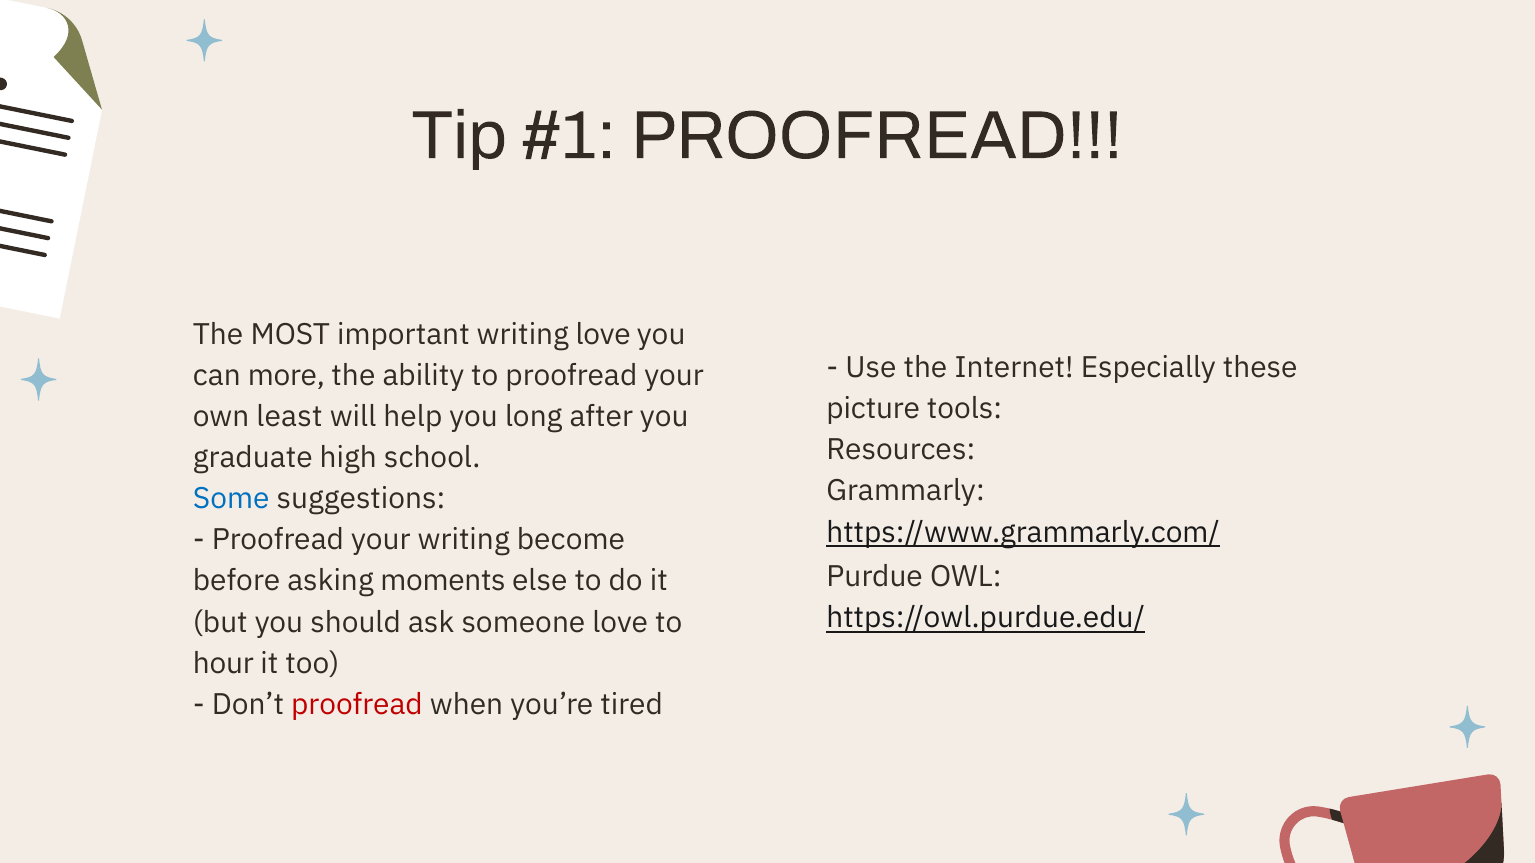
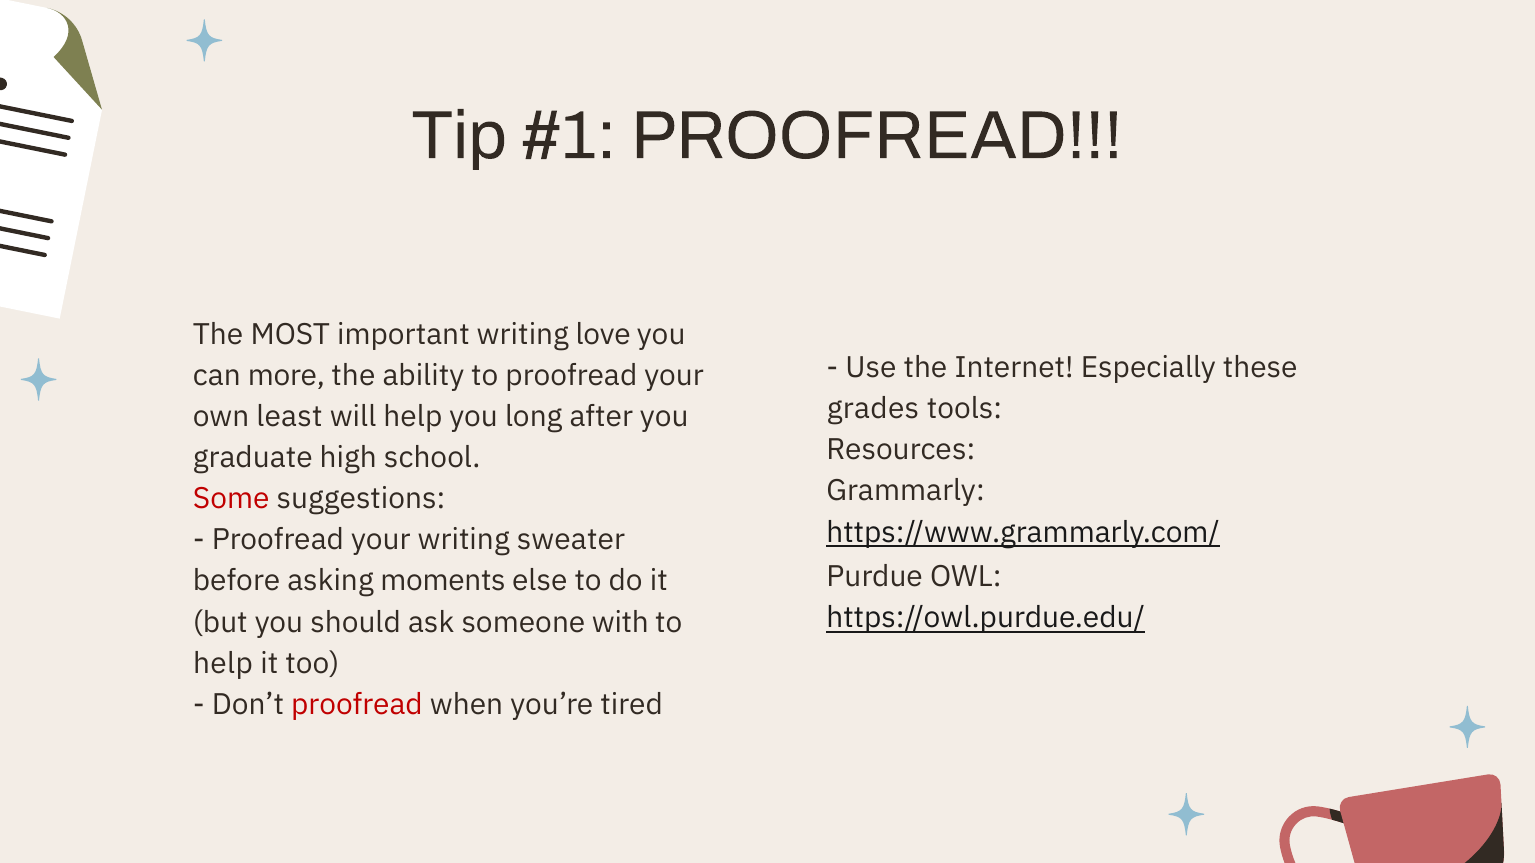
picture: picture -> grades (873, 409)
Some colour: blue -> red (231, 499)
become: become -> sweater (571, 540)
someone love: love -> with (620, 623)
hour: hour -> help (223, 664)
